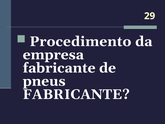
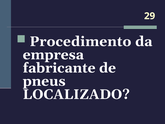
FABRICANTE: FABRICANTE -> LOCALIZADO (76, 94)
